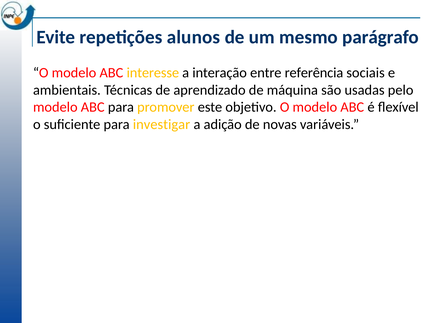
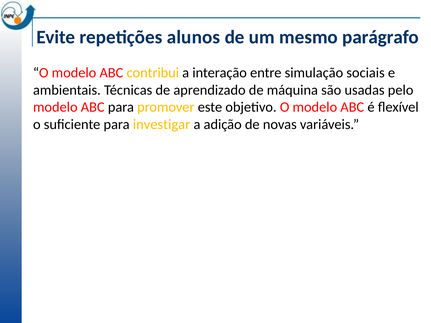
interesse: interesse -> contribui (153, 73)
referência: referência -> simulação (314, 73)
